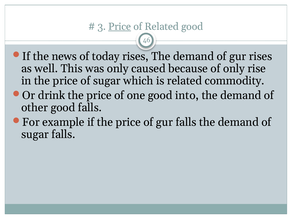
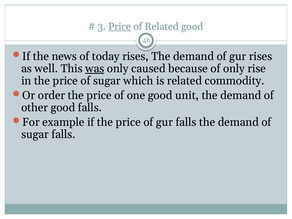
was underline: none -> present (95, 69)
drink: drink -> order (52, 95)
into: into -> unit (187, 95)
